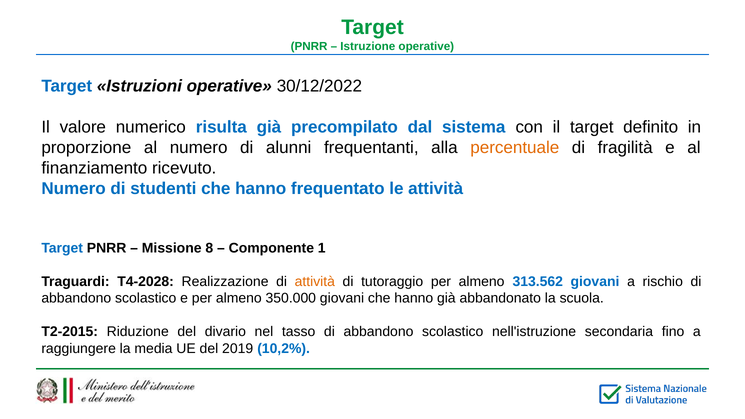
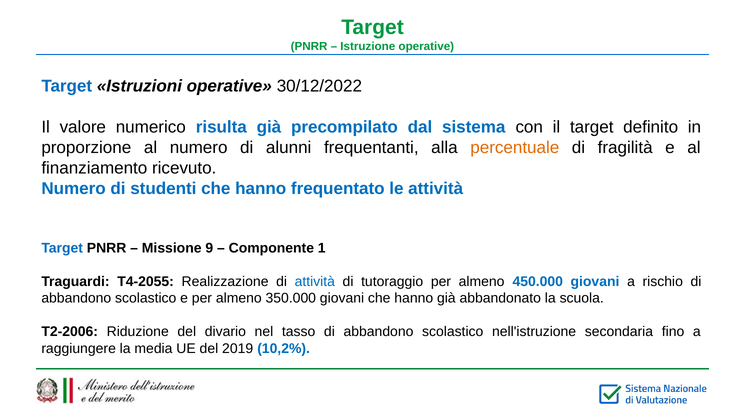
8: 8 -> 9 (209, 248)
T4-2028: T4-2028 -> T4-2055 (146, 282)
attività colour: orange -> blue (315, 282)
313.562: 313.562 -> 450.000 (538, 282)
T2-2015: T2-2015 -> T2-2006 (70, 332)
